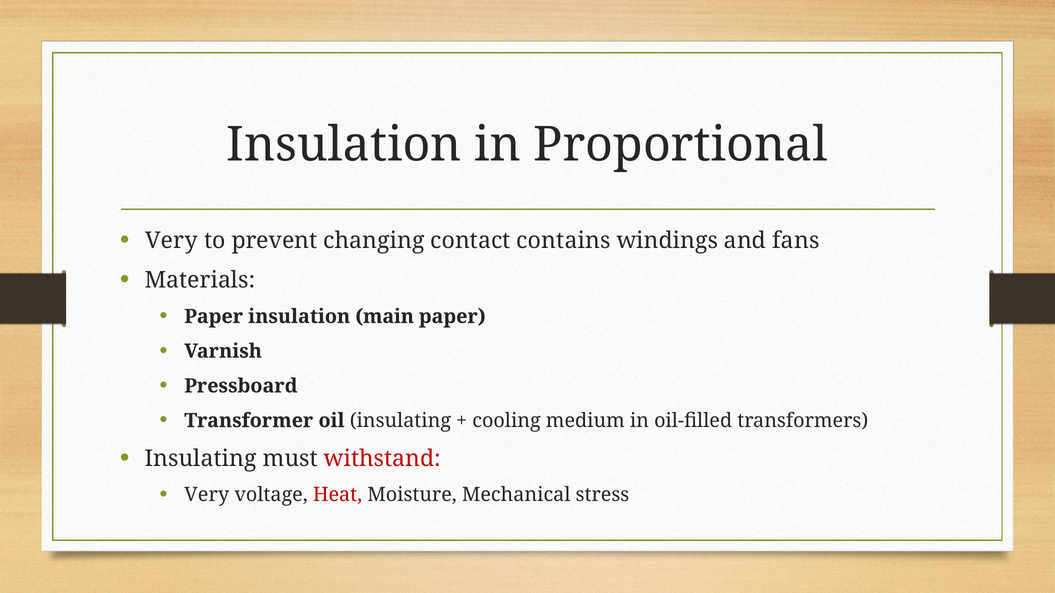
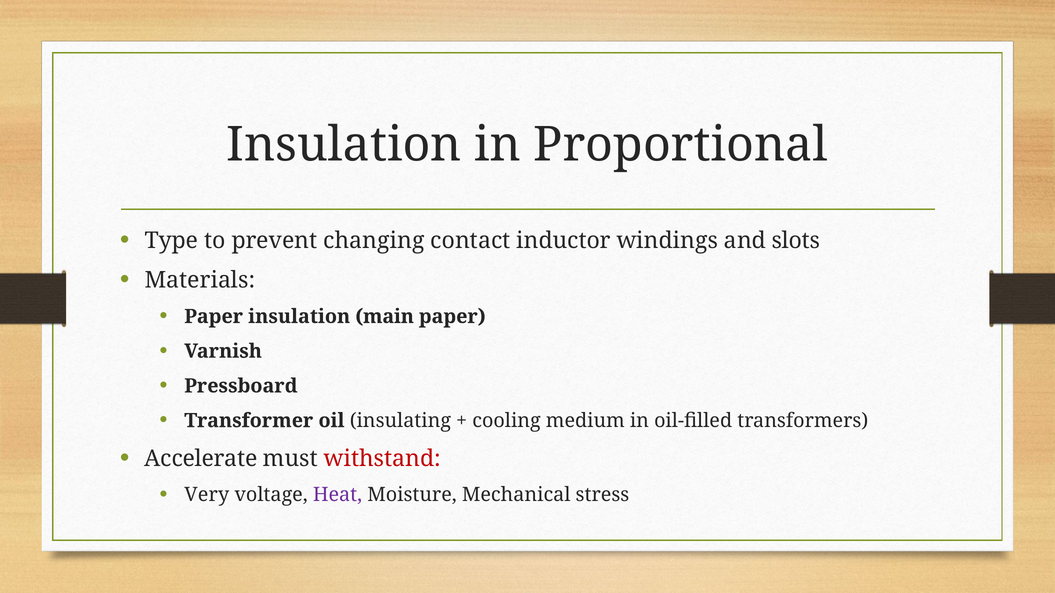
Very: Very -> Type (171, 241)
contains: contains -> inductor (564, 241)
fans: fans -> slots (796, 241)
Insulating: Insulating -> Accelerate (201, 459)
Heat colour: red -> purple (337, 495)
